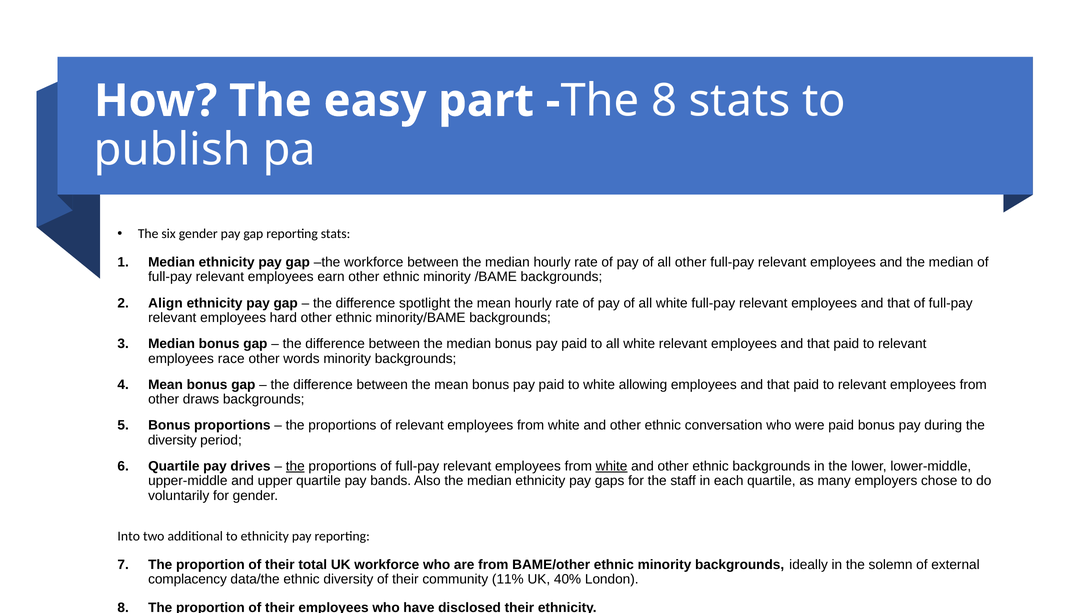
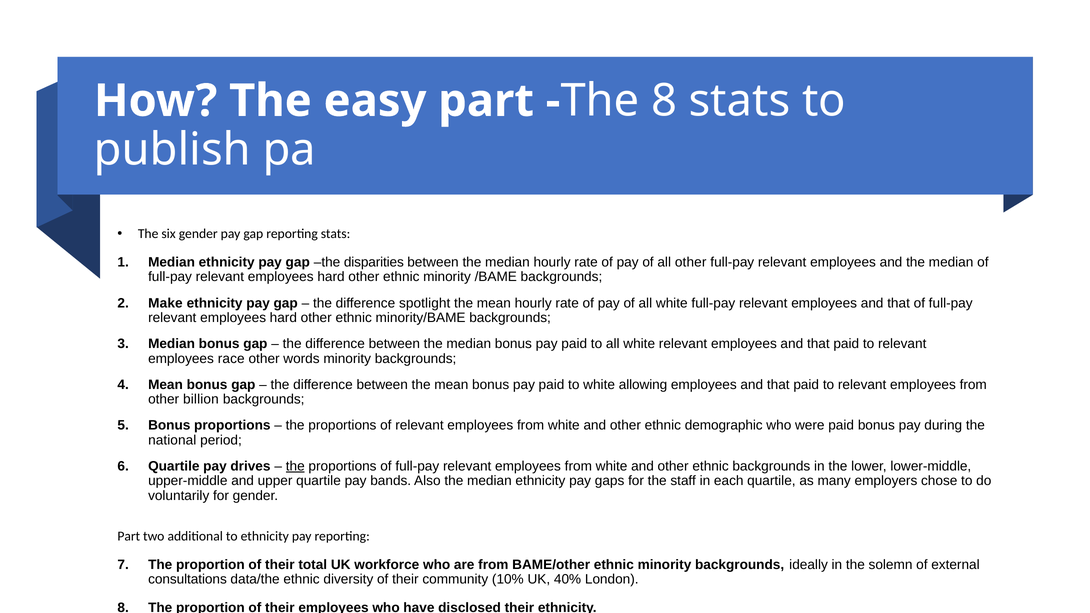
the workforce: workforce -> disparities (374, 262)
earn: earn -> hard (331, 277)
Align: Align -> Make (165, 303)
draws: draws -> billion (201, 399)
conversation: conversation -> demographic (724, 425)
diversity: diversity -> national (172, 440)
white underline: present -> none (612, 466)
Into: Into -> Part (129, 536)
complacency: complacency -> consultations (187, 579)
11%: 11% -> 10% (508, 579)
